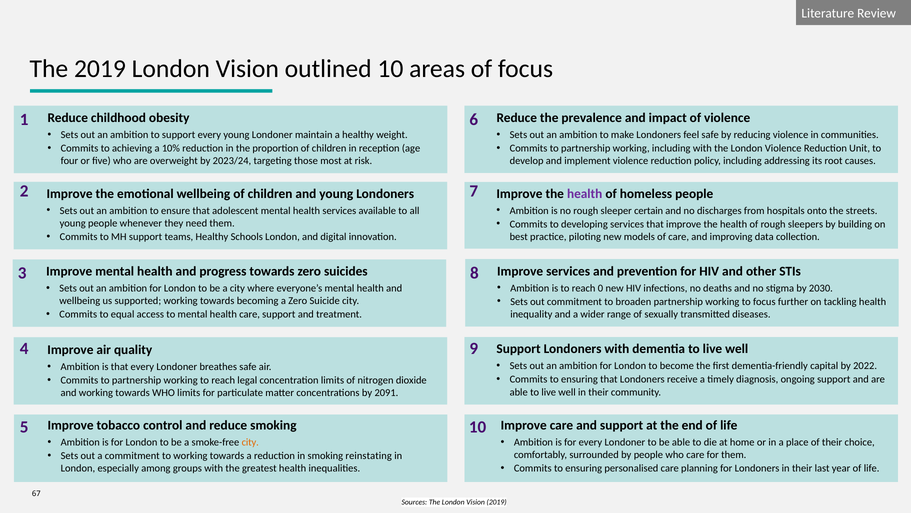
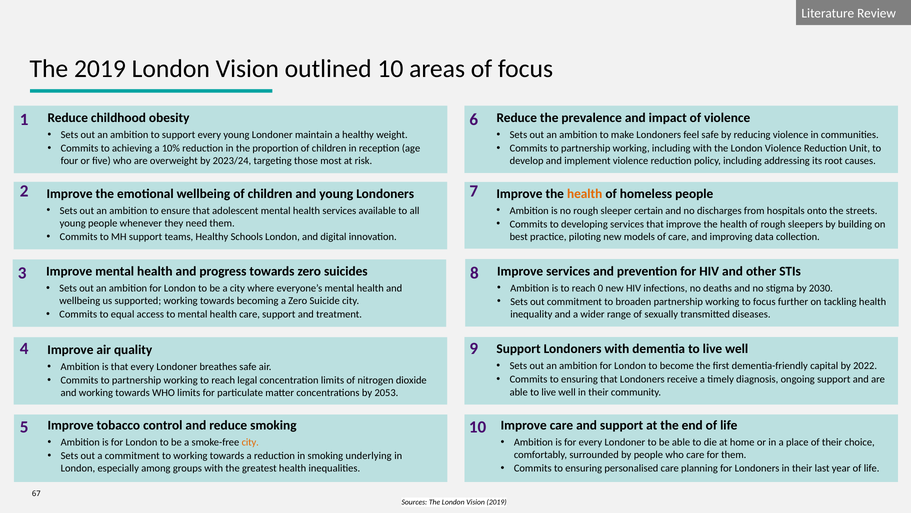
health colour: purple -> orange (585, 193)
2091: 2091 -> 2053 (386, 393)
reinstating: reinstating -> underlying (369, 455)
